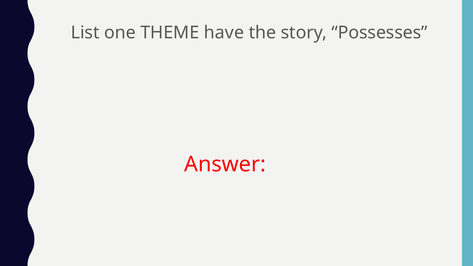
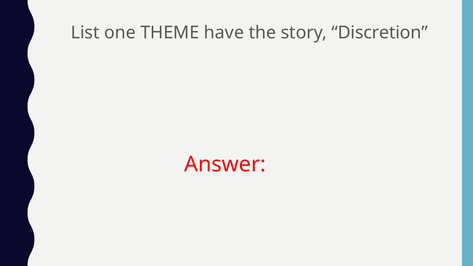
Possesses: Possesses -> Discretion (380, 33)
